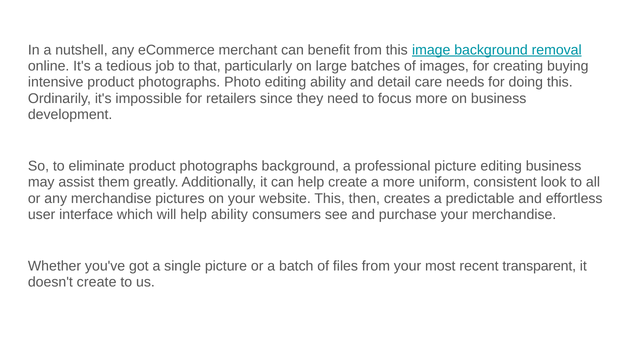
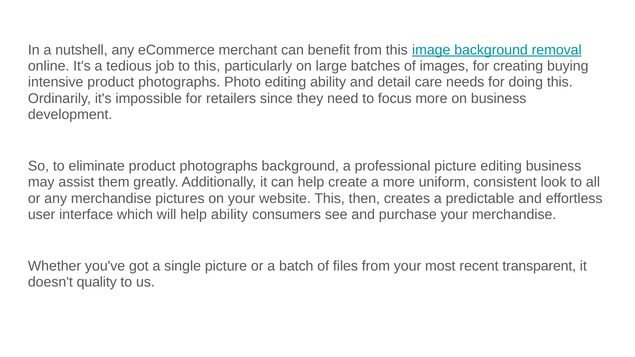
to that: that -> this (207, 66)
doesn't create: create -> quality (97, 282)
